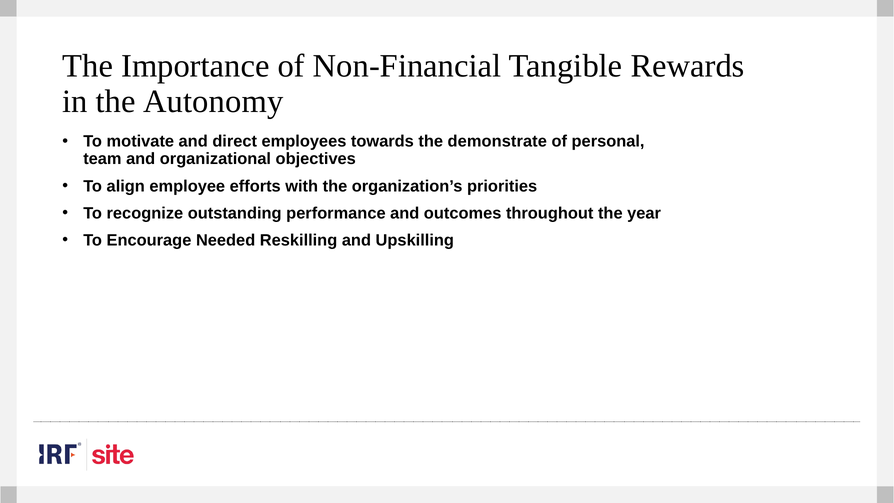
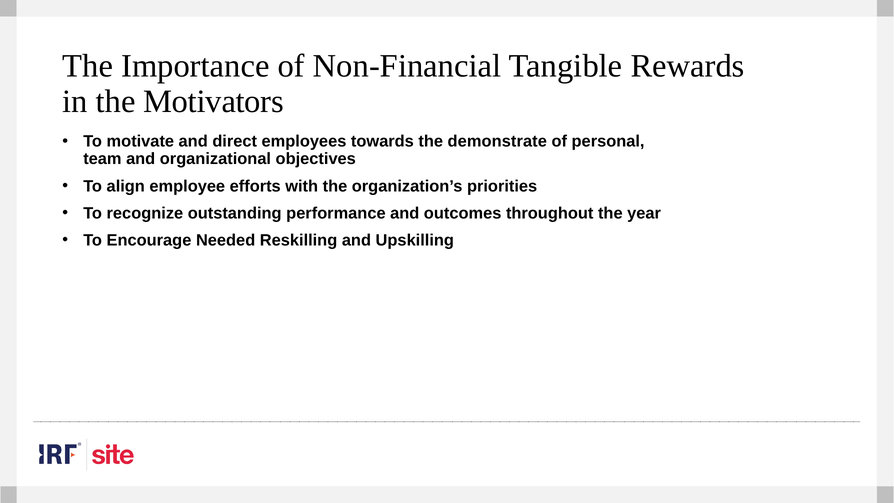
Autonomy: Autonomy -> Motivators (213, 101)
